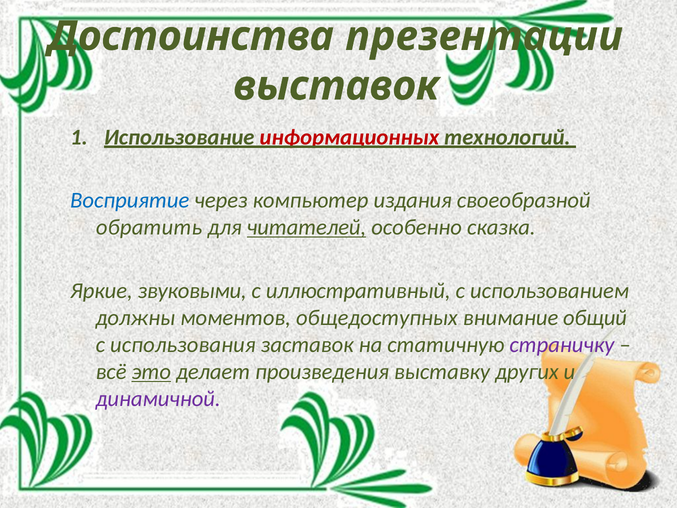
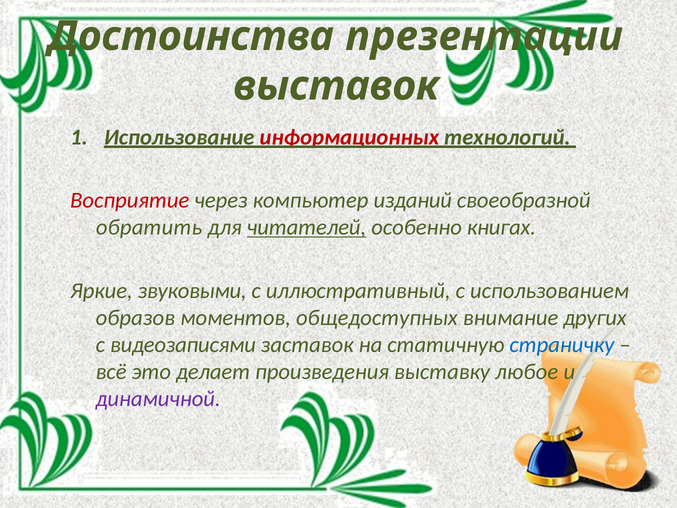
Восприятие colour: blue -> red (130, 200)
издания: издания -> изданий (413, 200)
сказка: сказка -> книгах (501, 227)
должны: должны -> образов (135, 317)
общий: общий -> других (595, 317)
использования: использования -> видеозаписями (183, 345)
страничку colour: purple -> blue (562, 345)
это underline: present -> none (151, 372)
других: других -> любое (527, 372)
